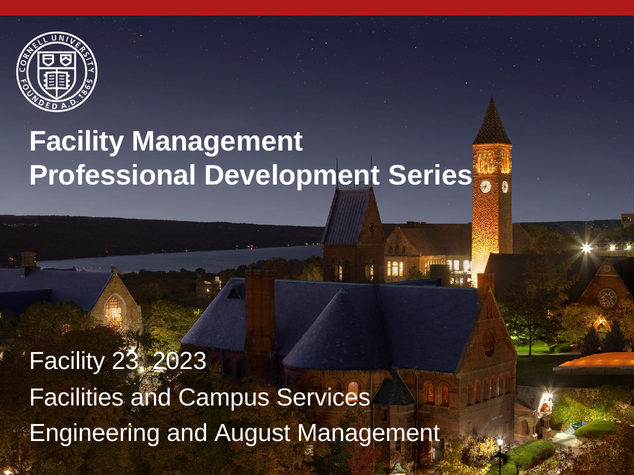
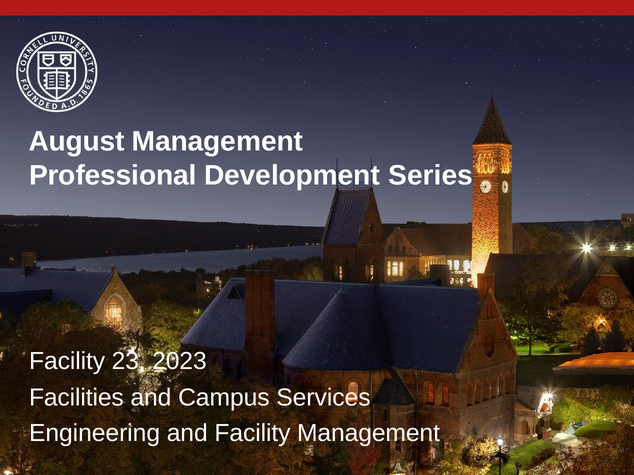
Facility: Facility -> August (77, 142)
and August: August -> Facility (252, 433)
